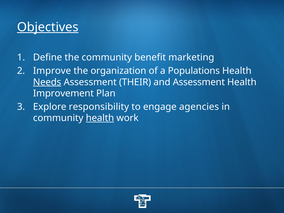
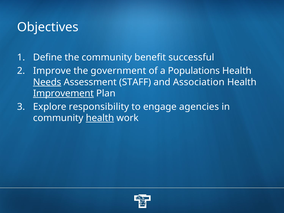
Objectives underline: present -> none (48, 27)
marketing: marketing -> successful (191, 57)
organization: organization -> government (118, 71)
THEIR: THEIR -> STAFF (135, 82)
and Assessment: Assessment -> Association (199, 82)
Improvement underline: none -> present (63, 93)
